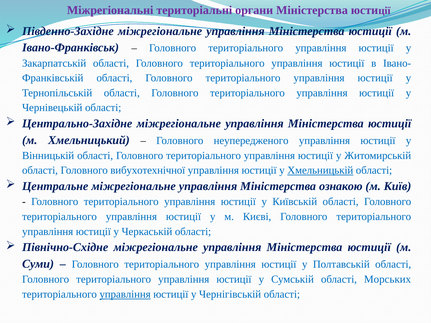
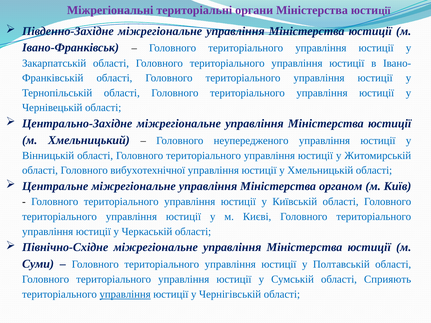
Хмельницькій underline: present -> none (320, 171)
ознакою: ознакою -> органом (341, 186)
Морських: Морських -> Сприяють (388, 280)
